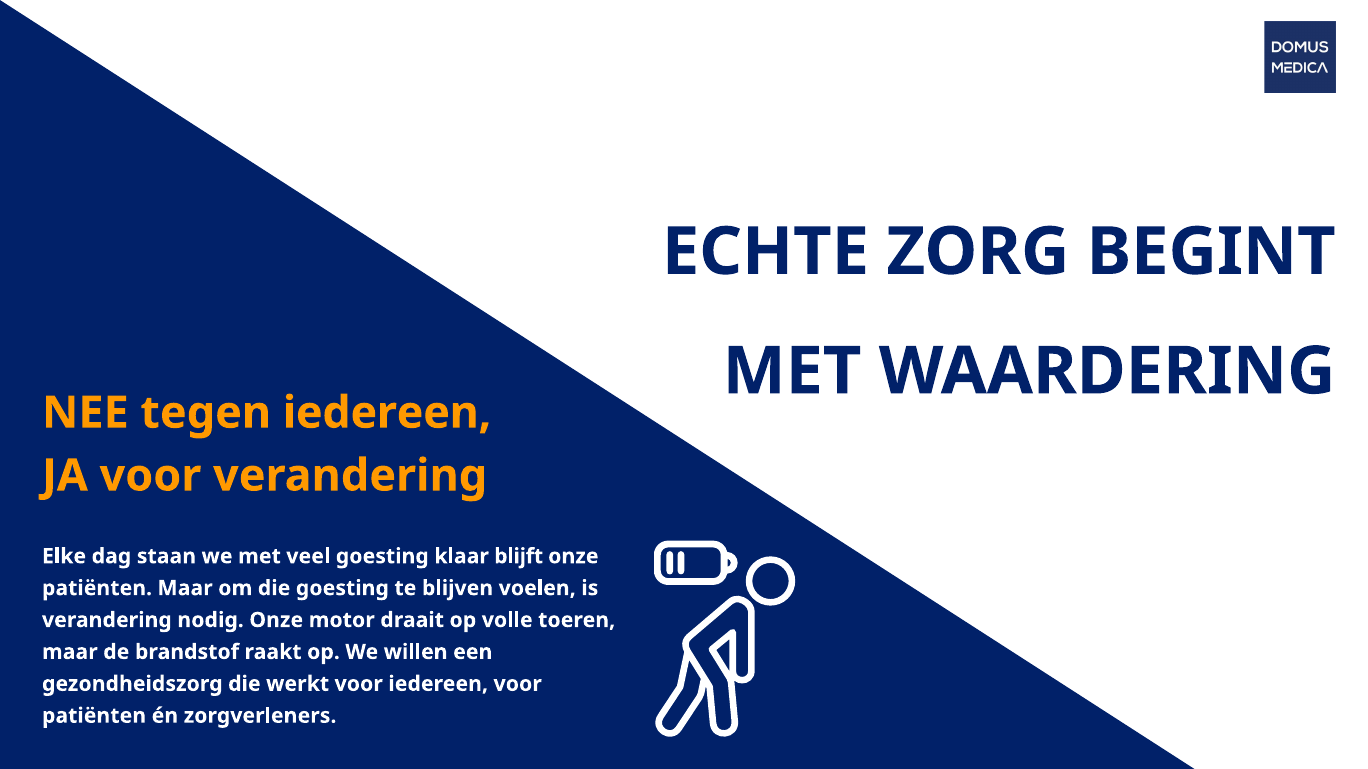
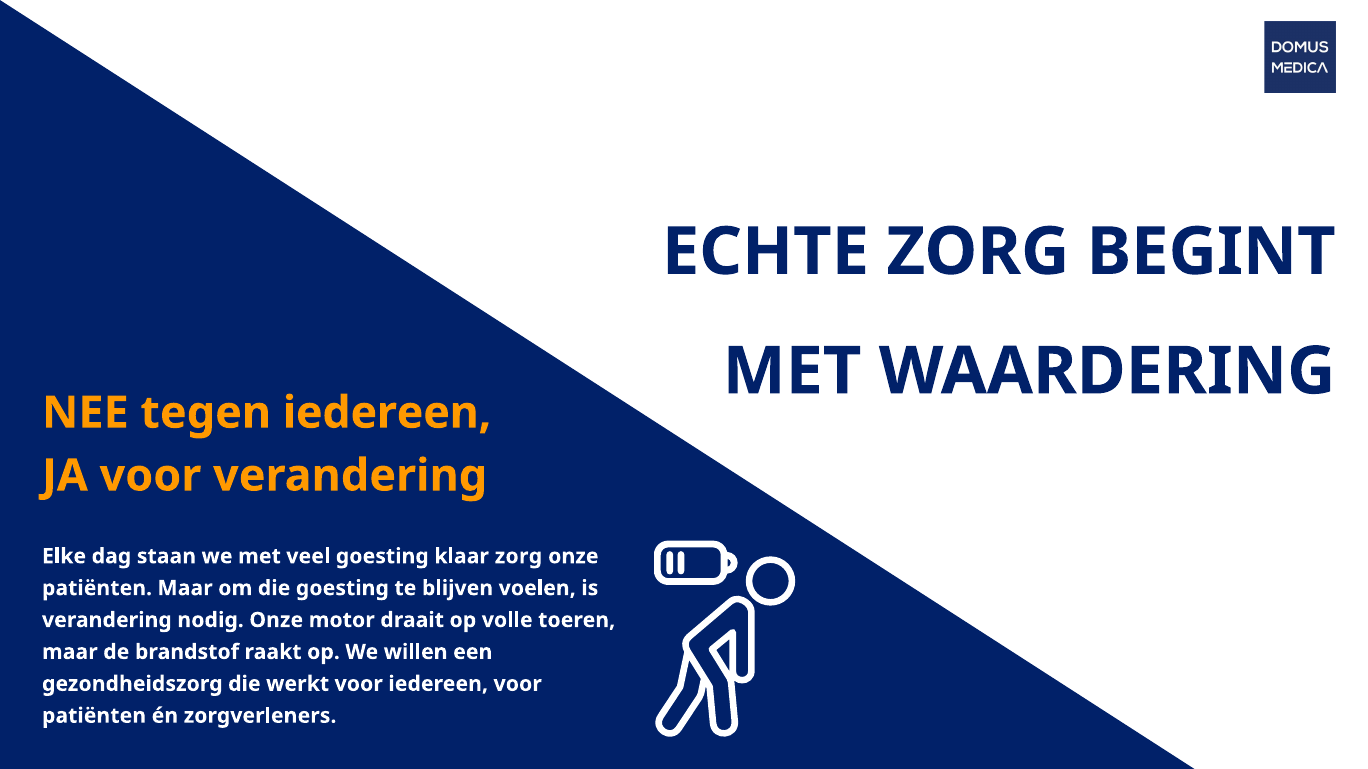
klaar blijft: blijft -> zorg (518, 557)
